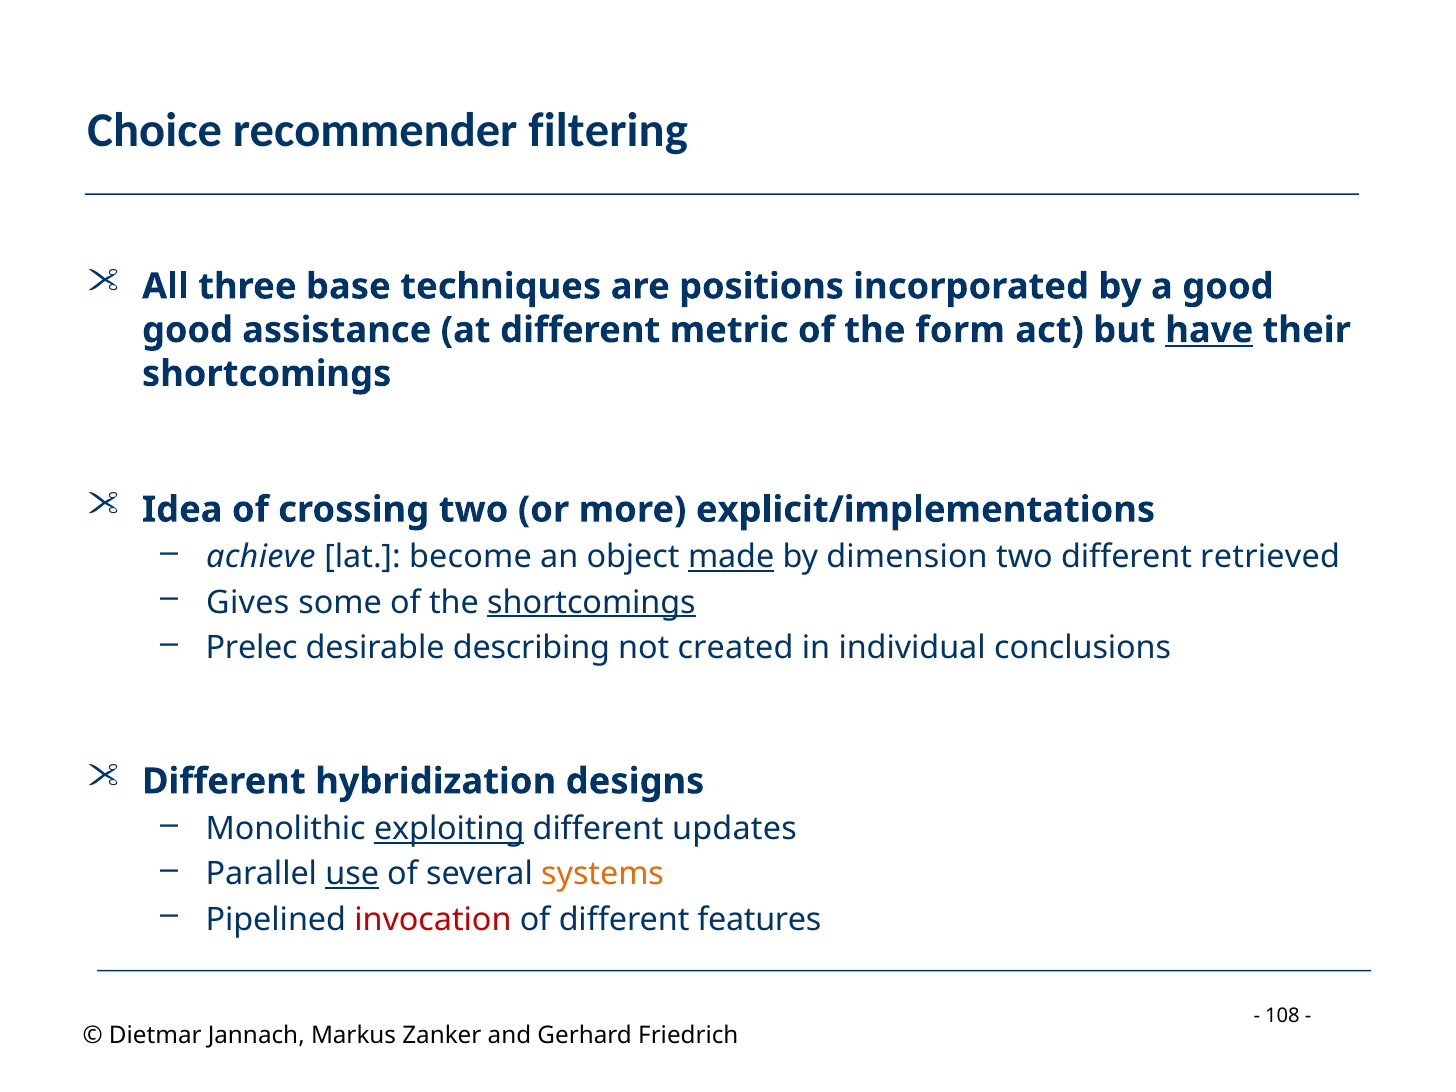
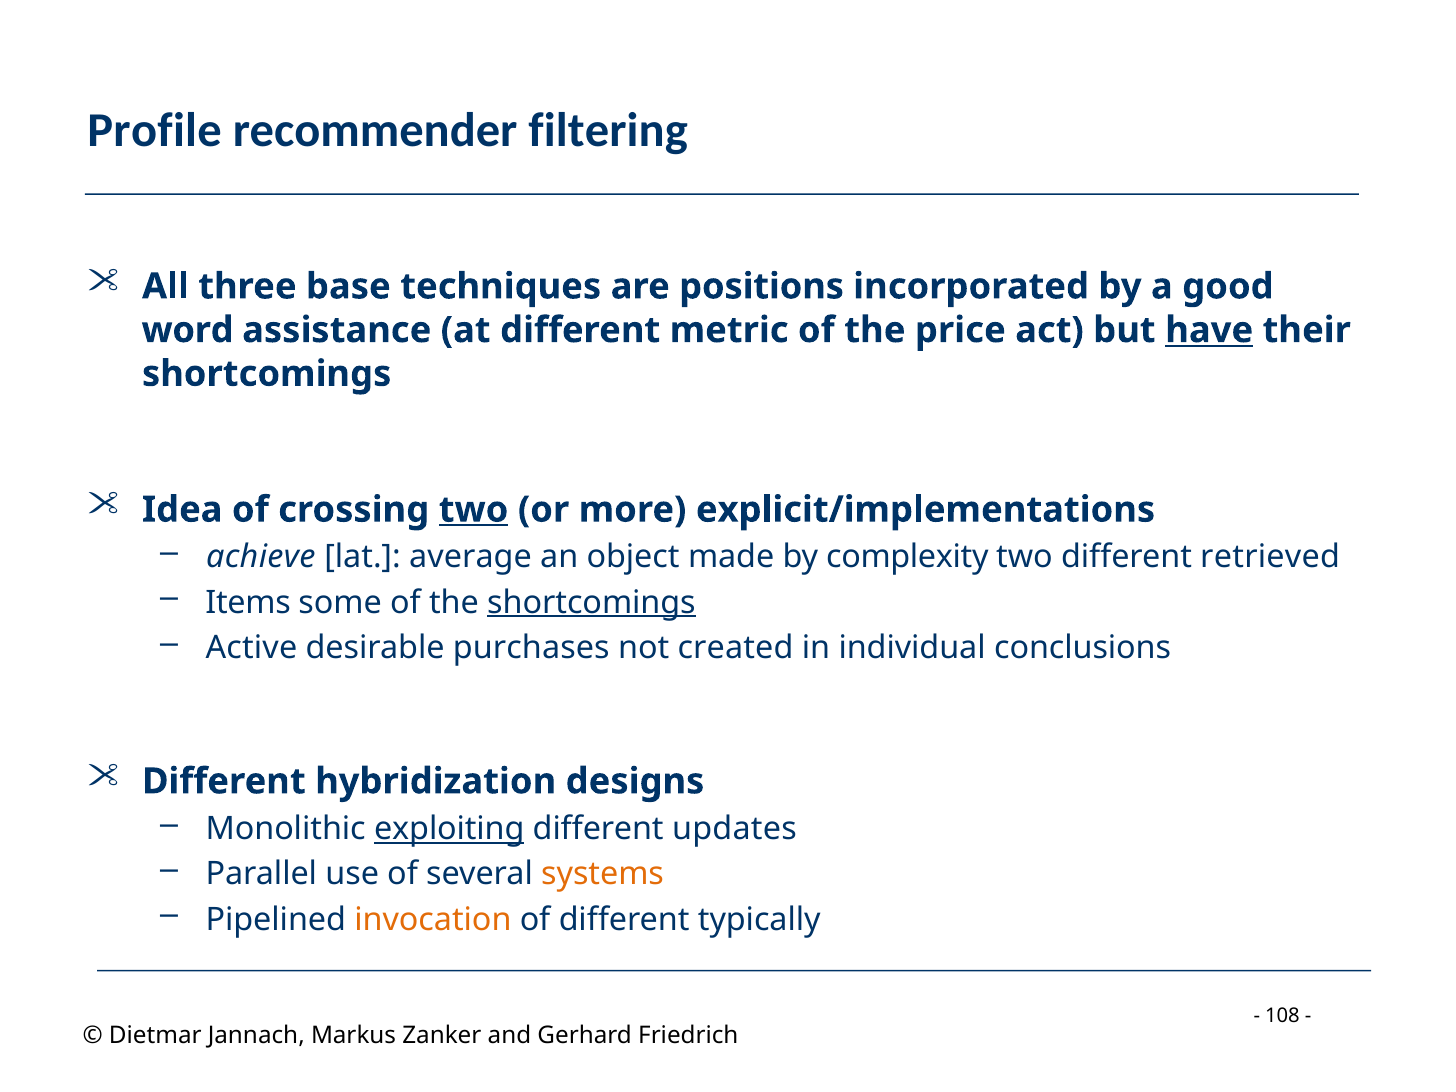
Choice: Choice -> Profile (155, 131)
good: good -> word (188, 330)
form: form -> price (960, 330)
two underline: none -> present (474, 510)
become: become -> average (470, 557)
made underline: present -> none (731, 557)
dimension: dimension -> complexity (907, 557)
Gives: Gives -> Items (248, 602)
Prelec: Prelec -> Active (251, 648)
describing: describing -> purchases (531, 648)
use underline: present -> none (352, 874)
invocation colour: red -> orange (433, 919)
features: features -> typically (759, 919)
